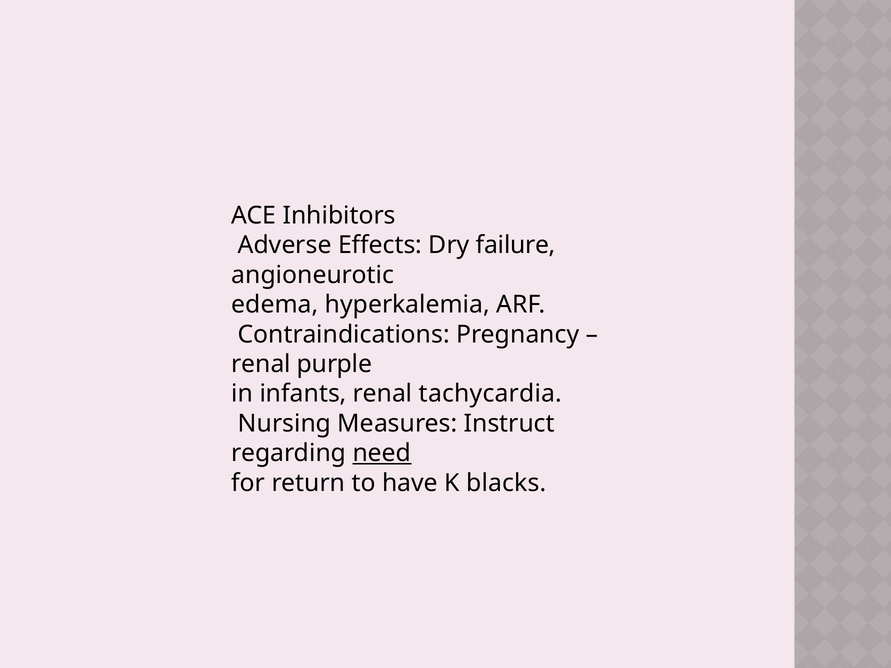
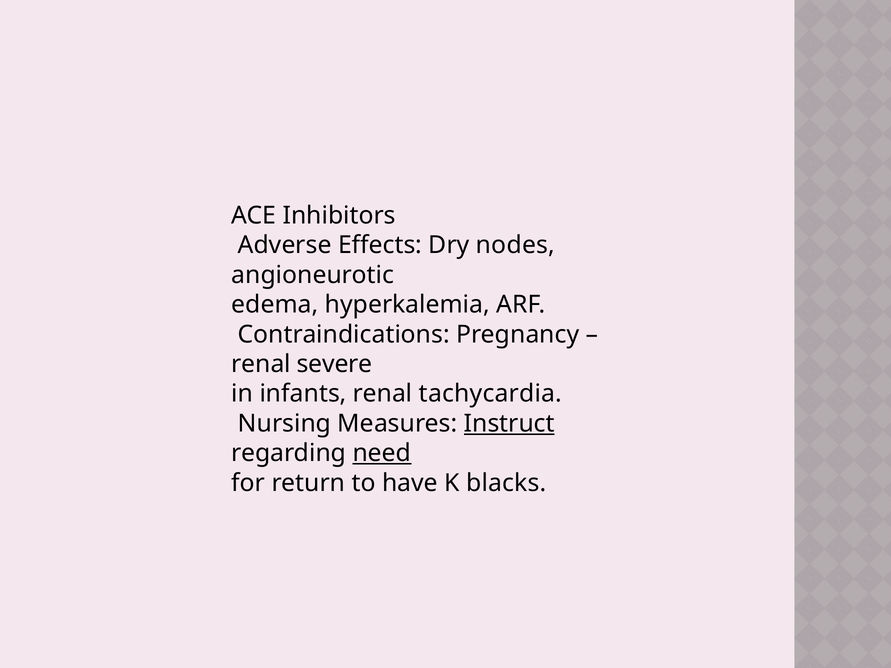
failure: failure -> nodes (516, 245)
purple: purple -> severe (335, 364)
Instruct underline: none -> present (509, 424)
